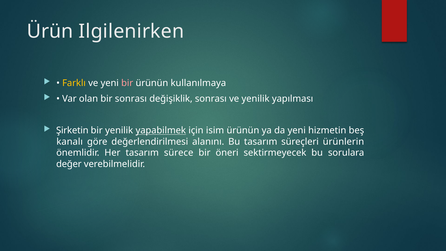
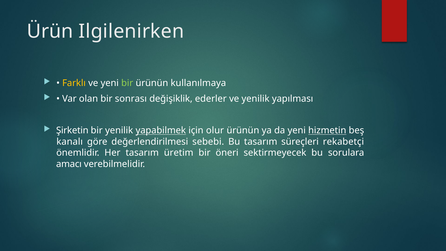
bir colour: pink -> light green (127, 83)
değişiklik sonrası: sonrası -> ederler (211, 99)
isim: isim -> olur (215, 130)
hizmetin underline: none -> present (327, 130)
alanını: alanını -> sebebi (208, 142)
ürünlerin: ürünlerin -> rekabetçi (343, 142)
sürece: sürece -> üretim (179, 153)
değer: değer -> amacı (69, 164)
